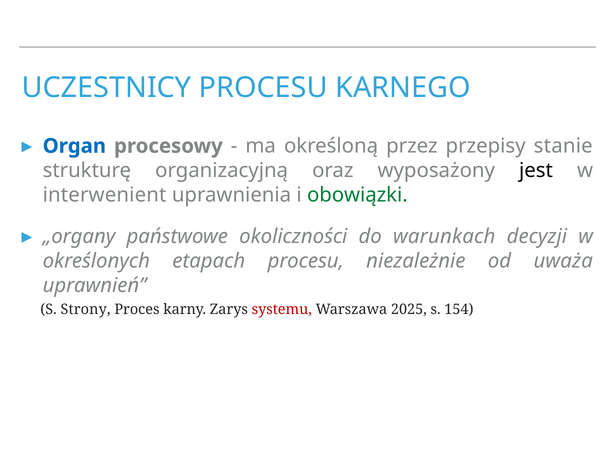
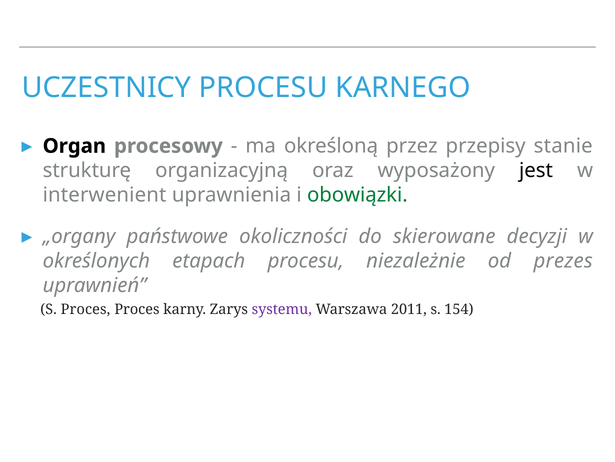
Organ colour: blue -> black (74, 146)
warunkach: warunkach -> skierowane (444, 236)
uważa: uważa -> prezes (563, 261)
S Strony: Strony -> Proces (86, 309)
systemu colour: red -> purple (282, 309)
2025: 2025 -> 2011 (409, 309)
